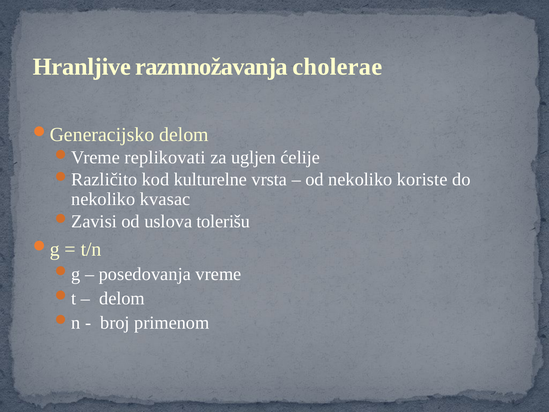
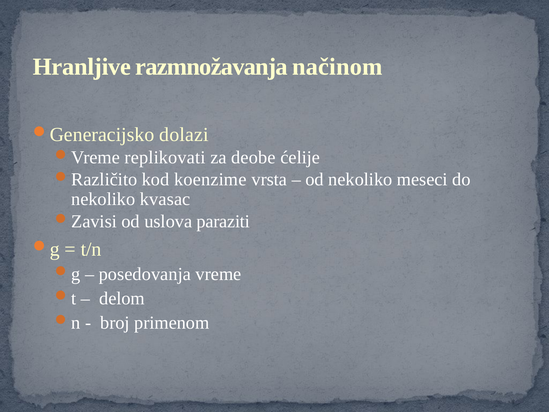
cholerae: cholerae -> načinom (337, 67)
delom: delom -> dolazi (184, 134)
ugljen: ugljen -> deobe (253, 157)
kulturelne: kulturelne -> koenzime (210, 179)
koriste: koriste -> meseci (422, 179)
tolerišu: tolerišu -> paraziti (223, 221)
